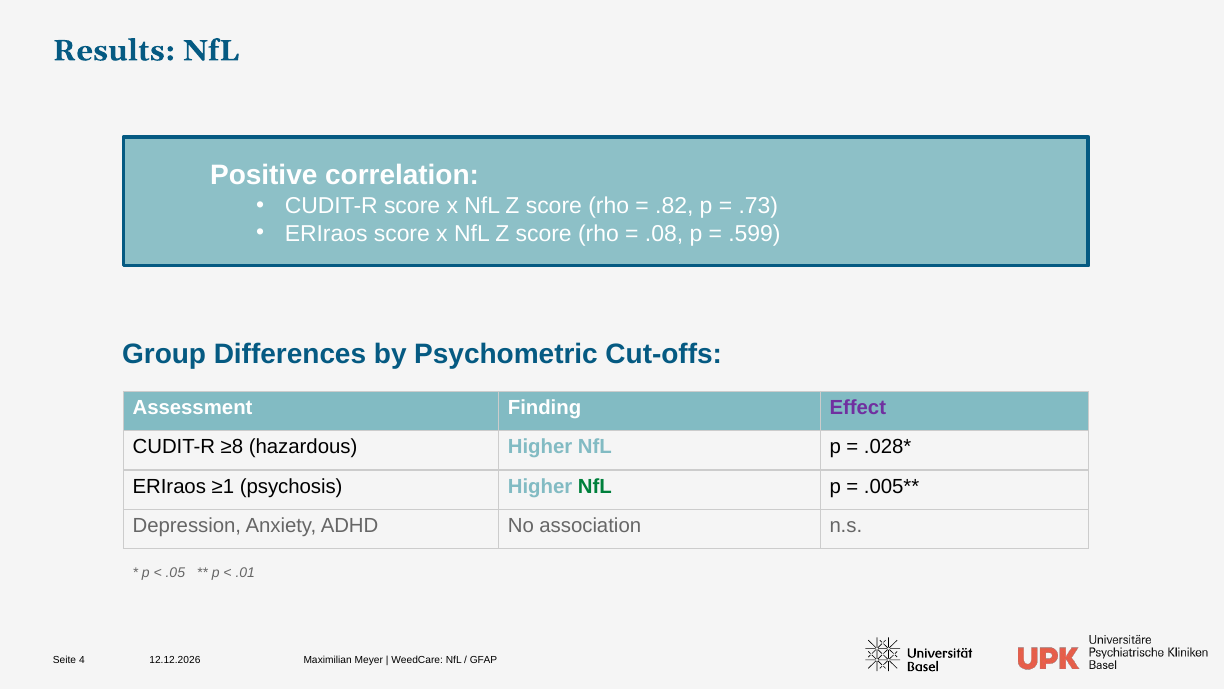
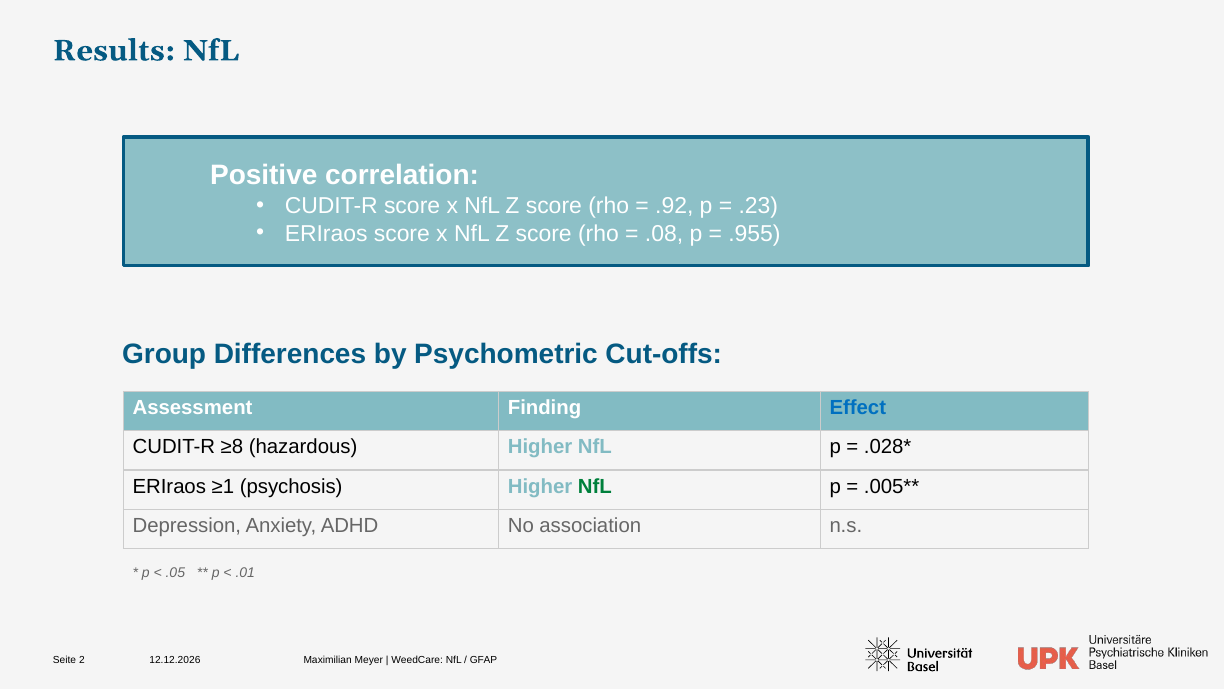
.82: .82 -> .92 (674, 206)
.73: .73 -> .23 (758, 206)
.599: .599 -> .955 (754, 233)
Effect colour: purple -> blue (858, 407)
4: 4 -> 2 (82, 659)
